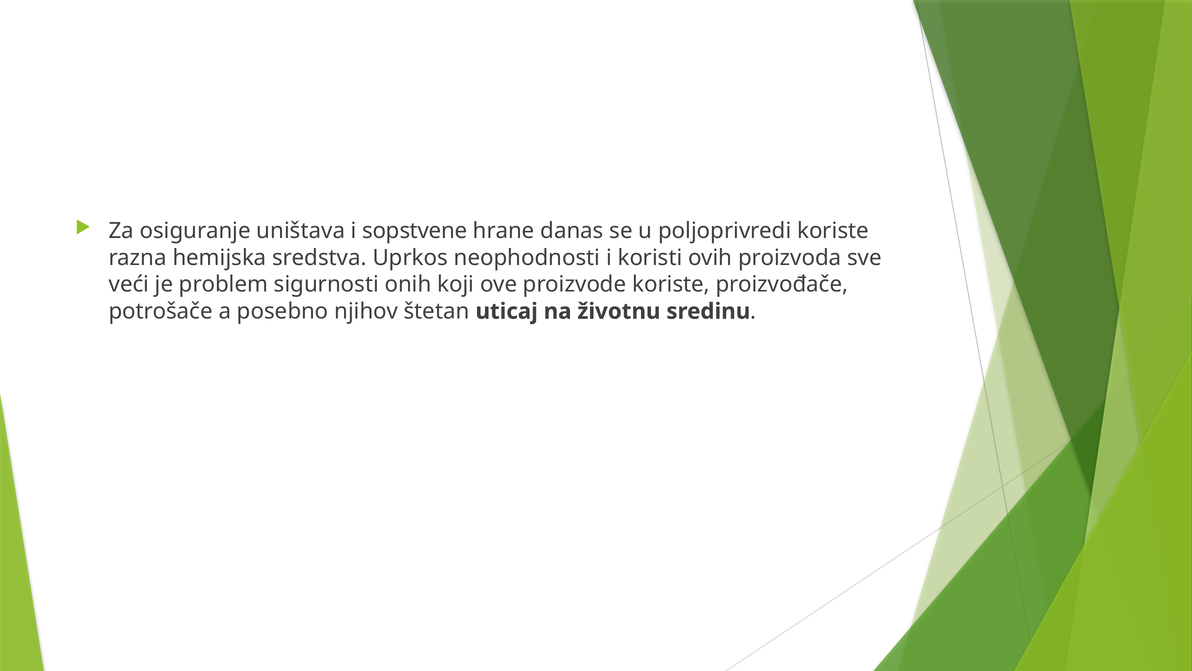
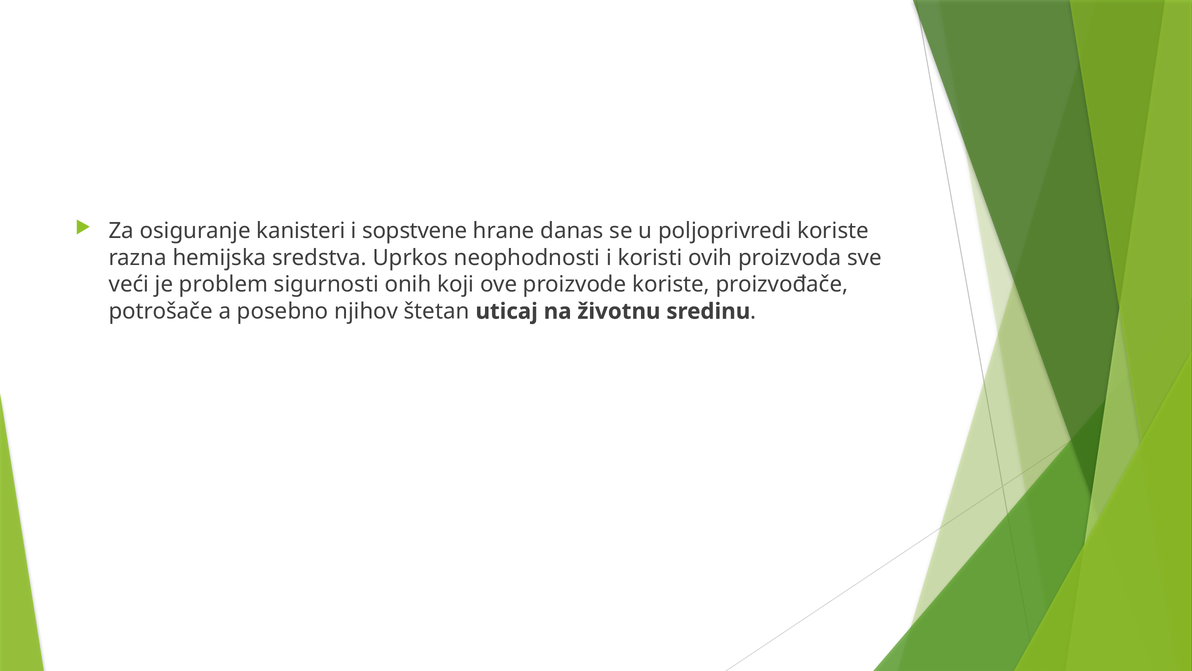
uništava: uništava -> kanisteri (301, 231)
